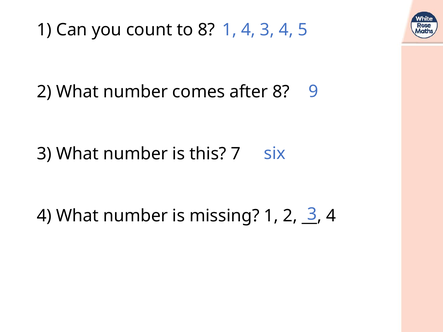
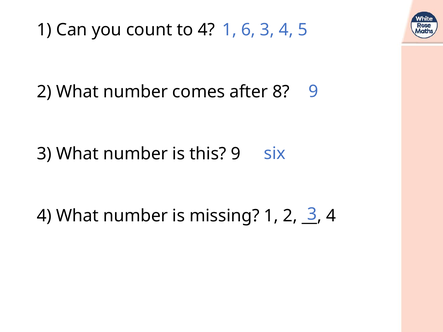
1 4: 4 -> 6 (248, 30)
to 8: 8 -> 4 (206, 30)
this 7: 7 -> 9 (236, 154)
